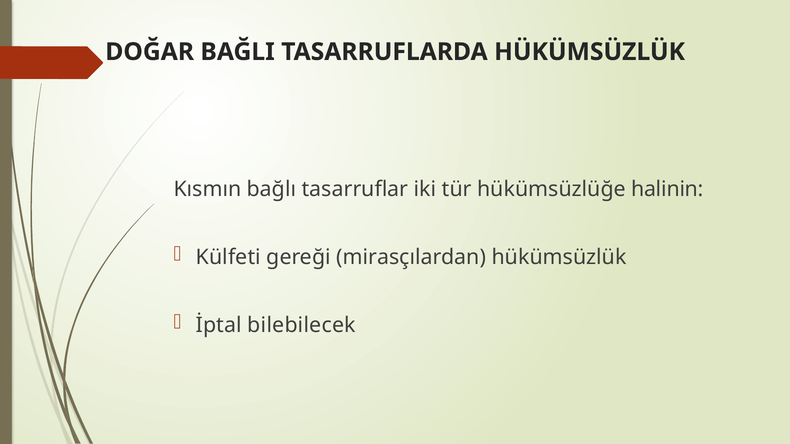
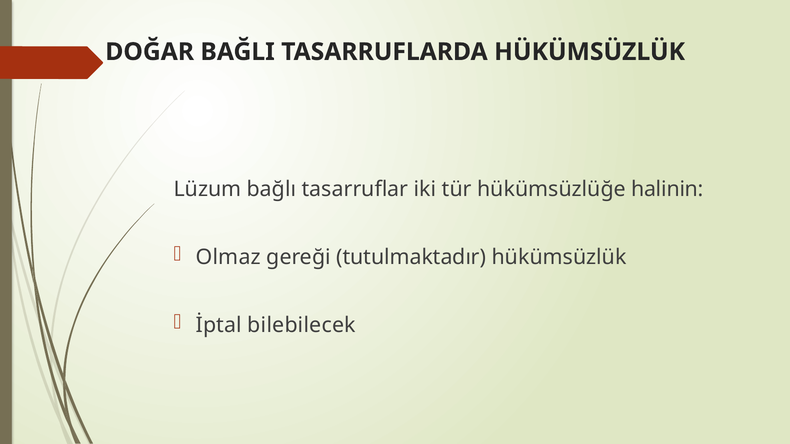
Kısmın: Kısmın -> Lüzum (207, 190)
Külfeti: Külfeti -> Olmaz (228, 257)
mirasçılardan: mirasçılardan -> tutulmaktadır (411, 257)
